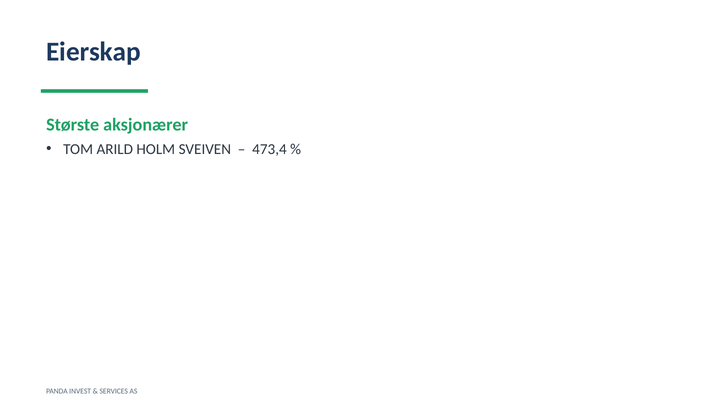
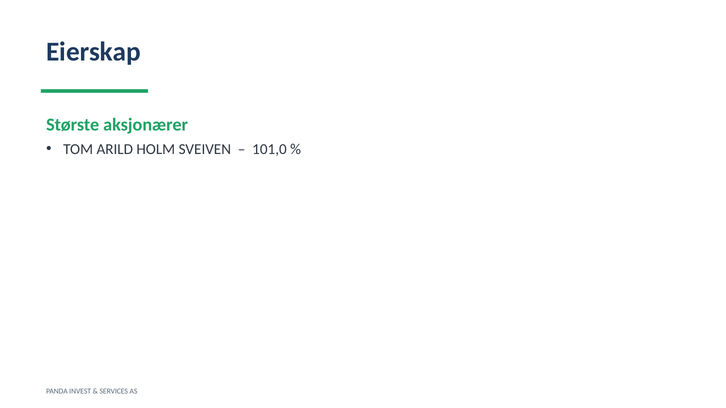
473,4: 473,4 -> 101,0 (269, 149)
